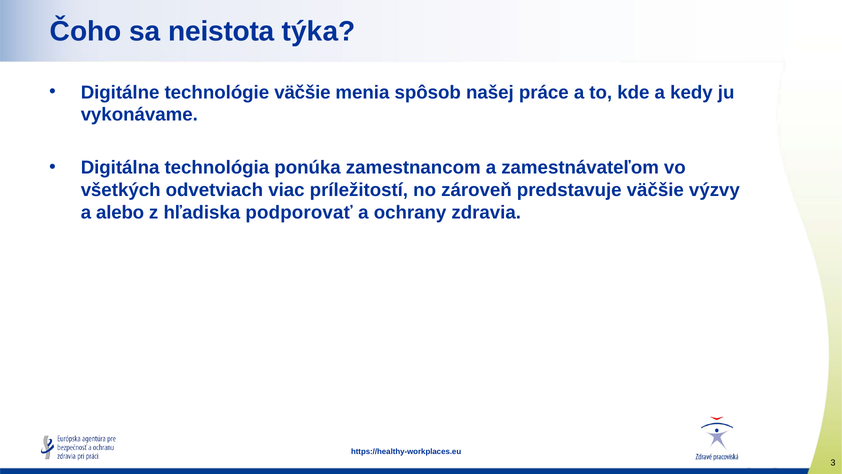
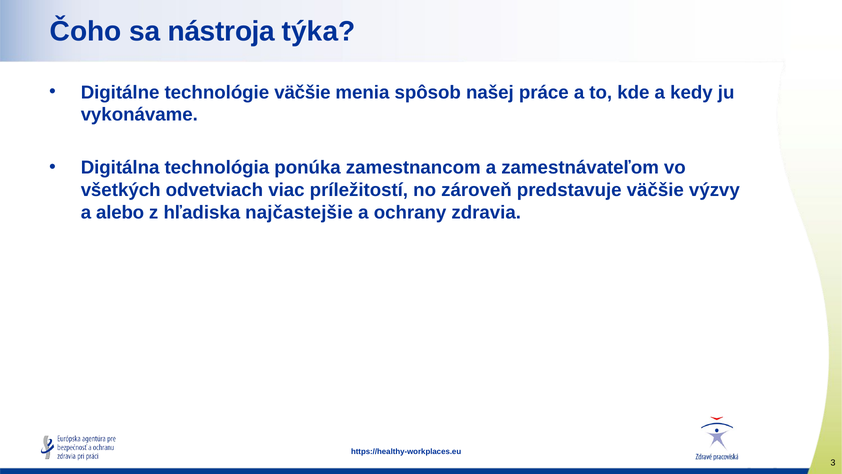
neistota: neistota -> nástroja (221, 31)
podporovať: podporovať -> najčastejšie (299, 212)
